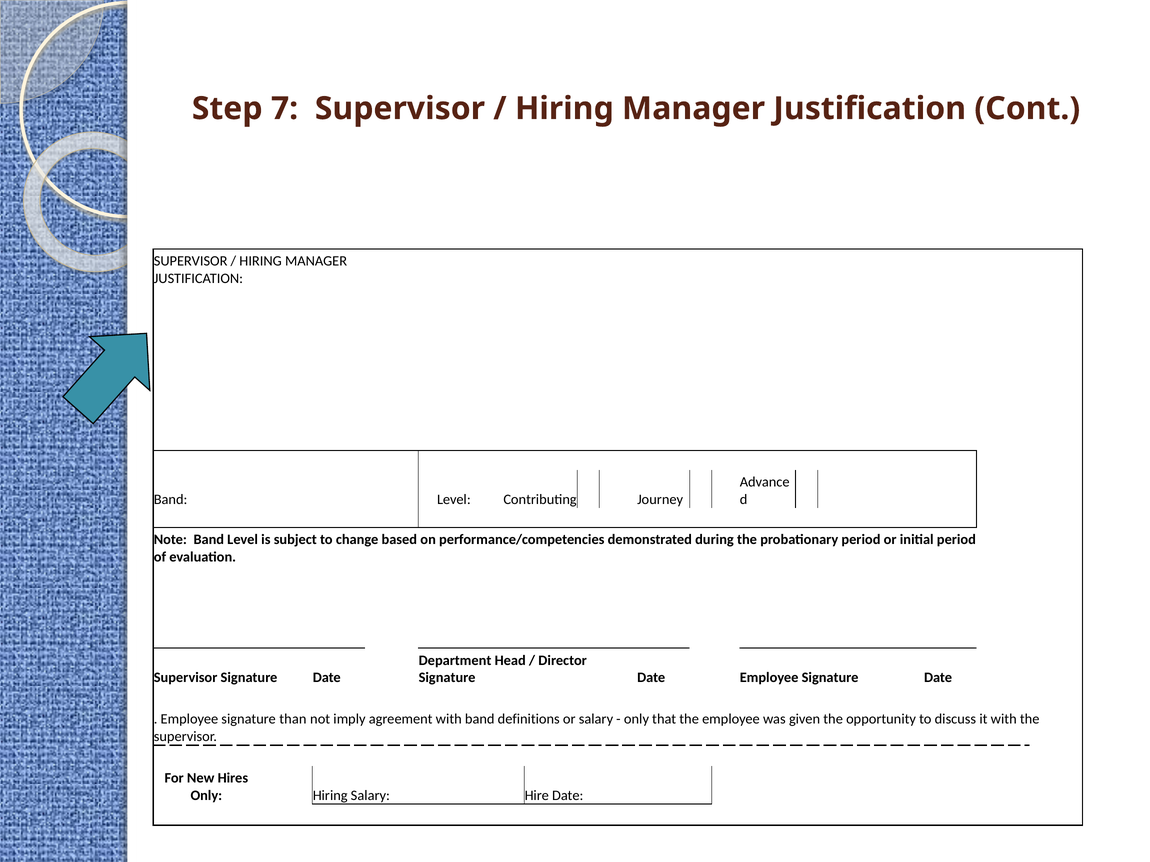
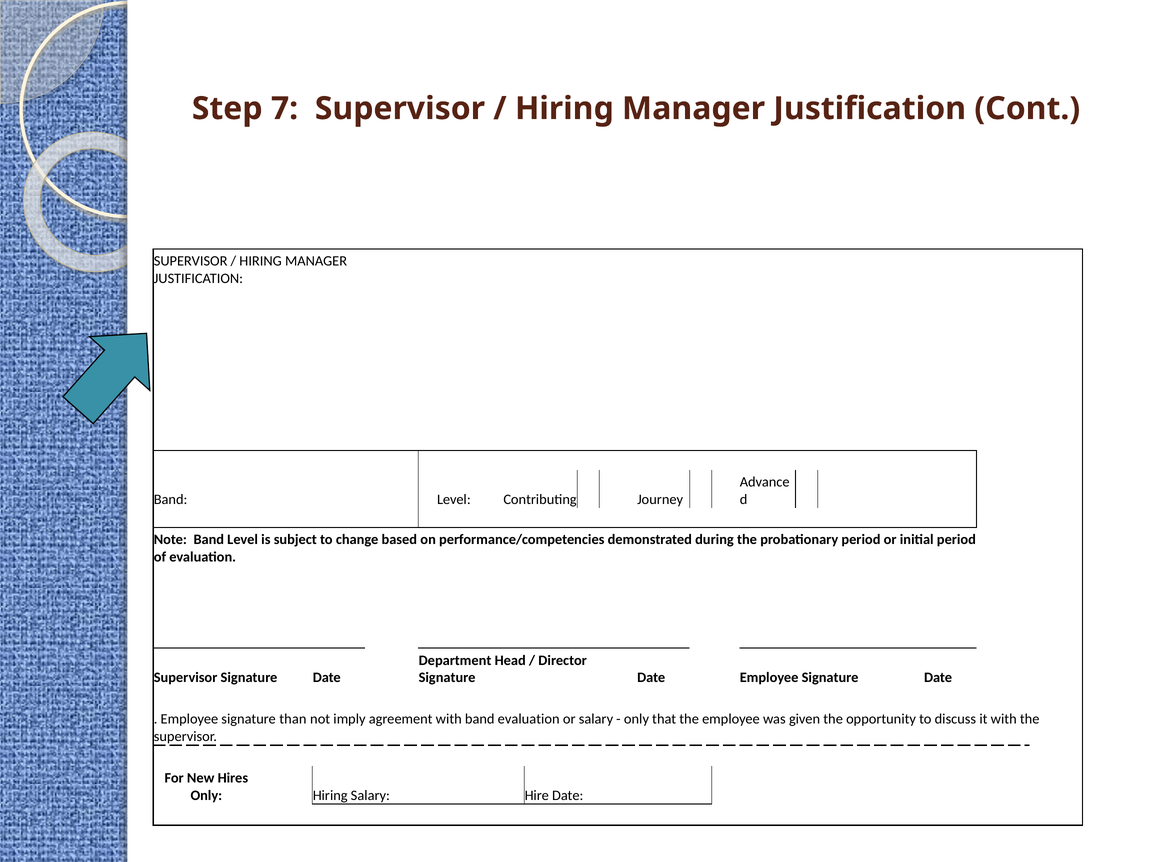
band definitions: definitions -> evaluation (529, 720)
